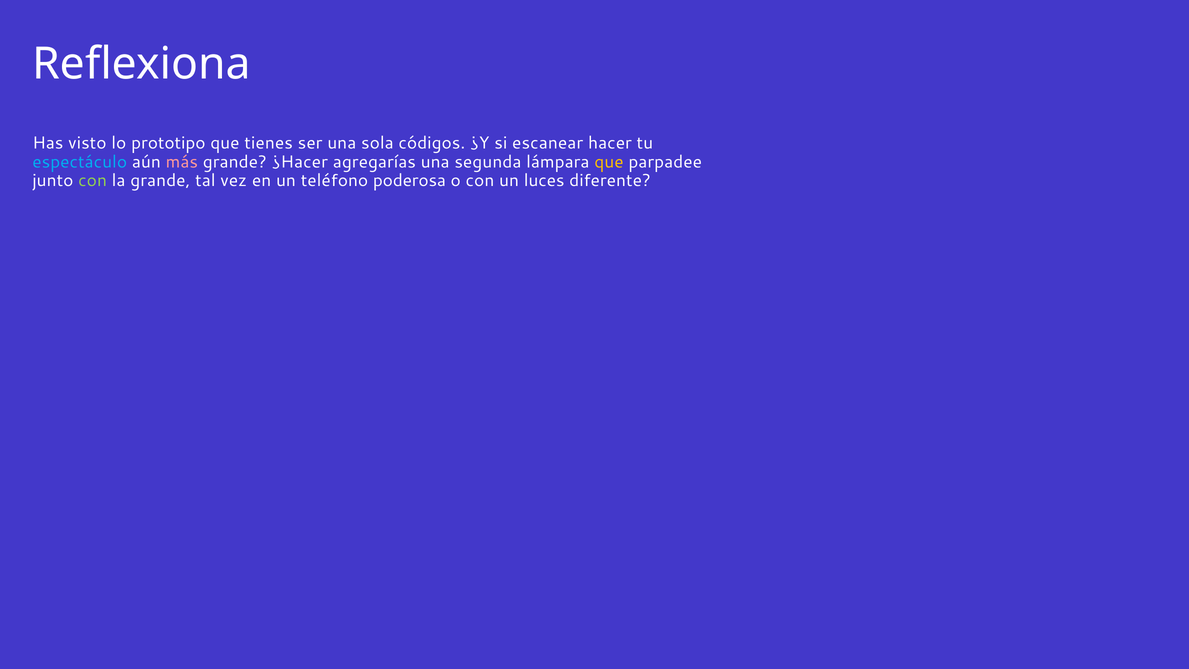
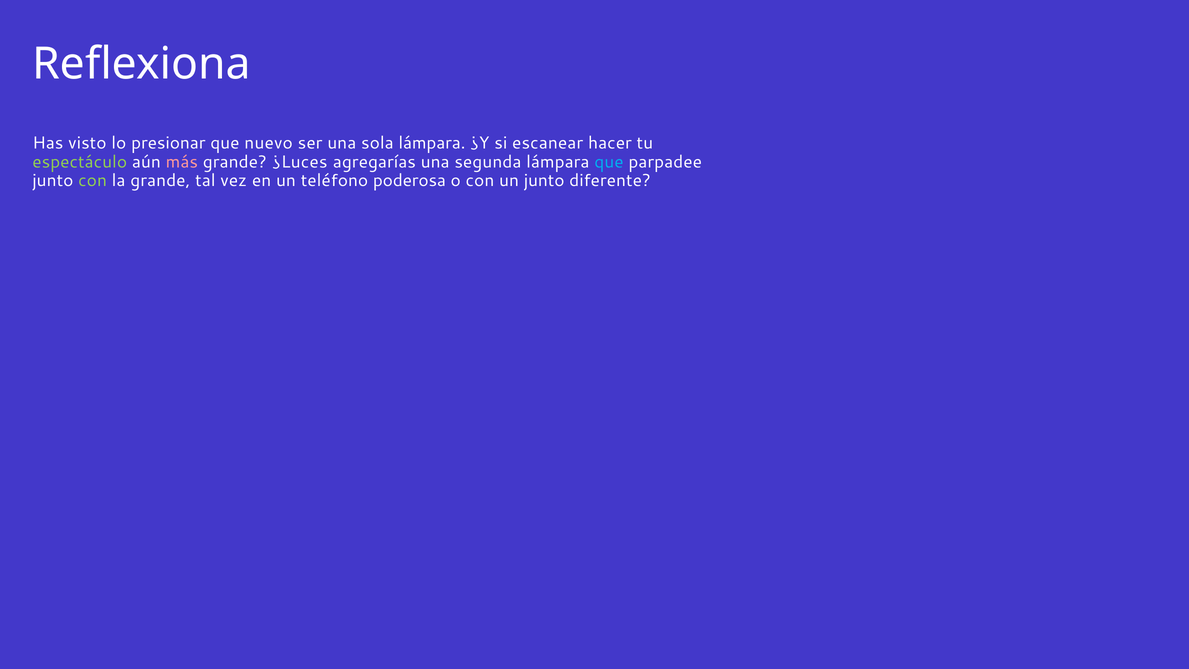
prototipo: prototipo -> presionar (168, 143)
tienes: tienes -> nuevo (269, 143)
sola códigos: códigos -> lámpara (432, 143)
espectáculo colour: light blue -> light green (80, 162)
¿Hacer: ¿Hacer -> ¿Luces (300, 162)
que colour: yellow -> light blue (609, 162)
un luces: luces -> junto (544, 181)
